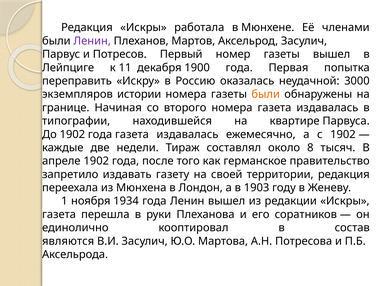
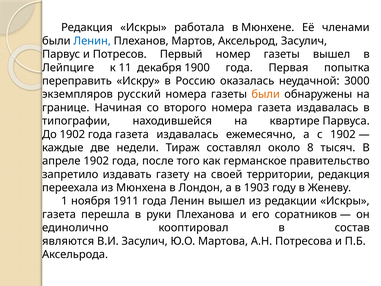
Ленин colour: purple -> blue (92, 41)
истории: истории -> русский (139, 94)
1934: 1934 -> 1911 (126, 201)
